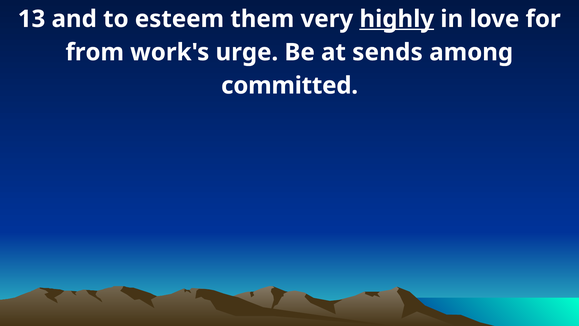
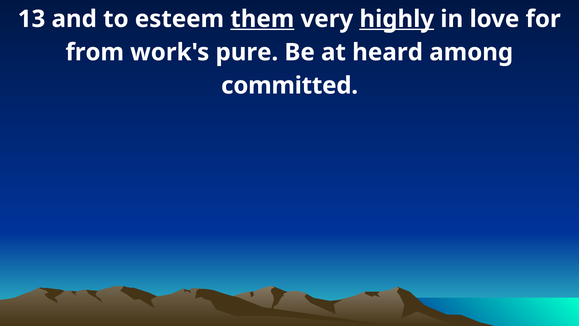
them underline: none -> present (262, 19)
urge: urge -> pure (247, 52)
sends: sends -> heard (388, 52)
